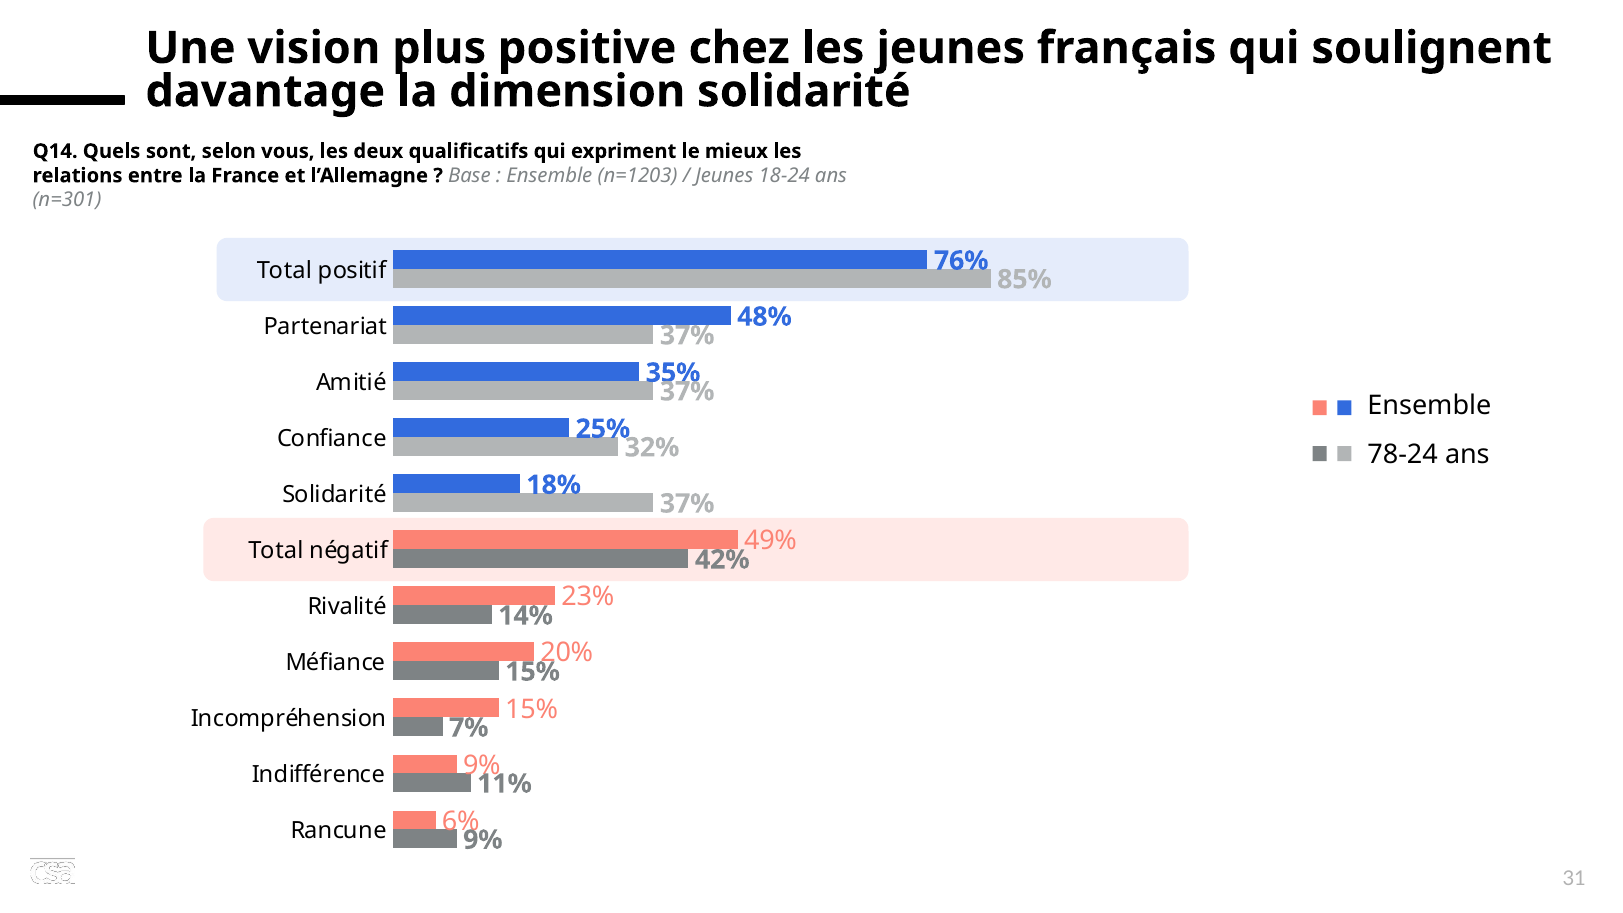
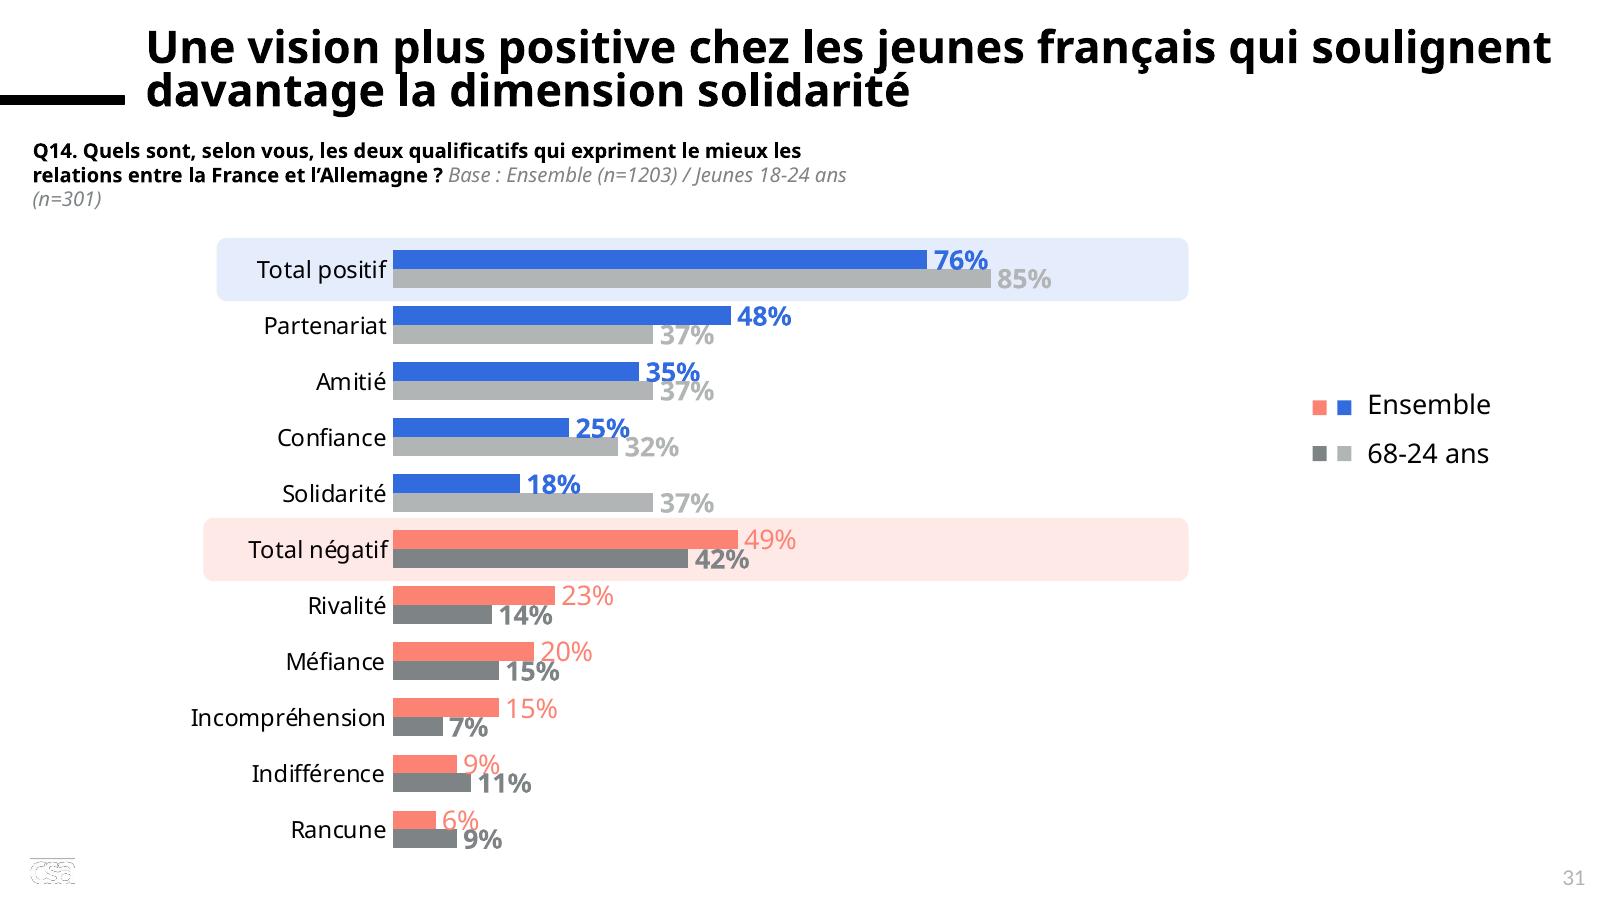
78-24: 78-24 -> 68-24 (1403, 455)
